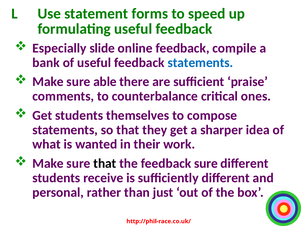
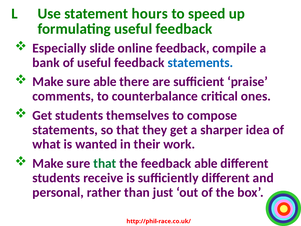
forms: forms -> hours (150, 14)
that colour: black -> green (105, 163)
feedback sure: sure -> able (206, 163)
